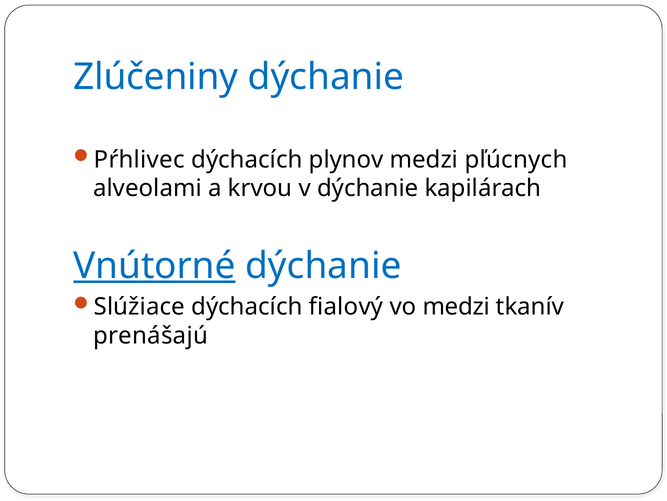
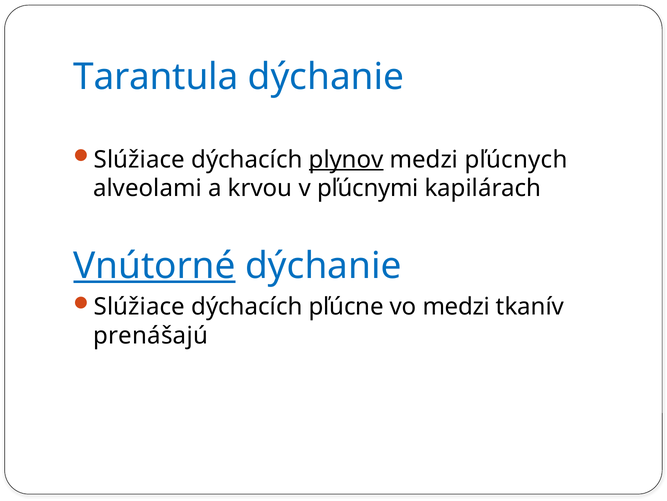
Zlúčeniny: Zlúčeniny -> Tarantula (156, 77)
Pŕhlivec: Pŕhlivec -> Slúžiace (139, 159)
plynov underline: none -> present (346, 159)
v dýchanie: dýchanie -> pľúcnymi (368, 188)
fialový: fialový -> pľúcne (346, 307)
